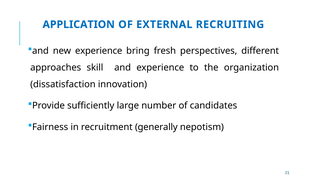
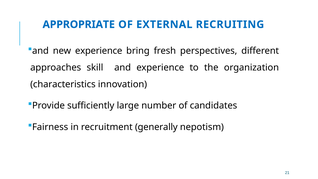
APPLICATION: APPLICATION -> APPROPRIATE (79, 24)
dissatisfaction: dissatisfaction -> characteristics (63, 84)
